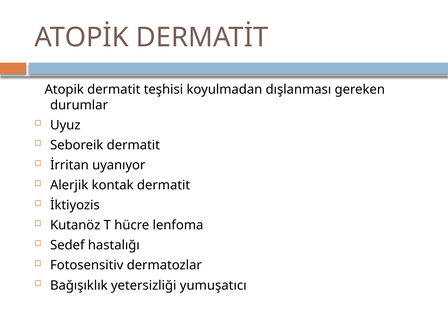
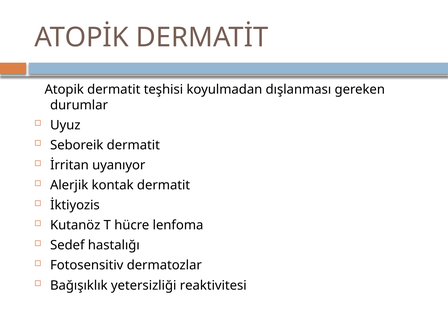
yumuşatıcı: yumuşatıcı -> reaktivitesi (213, 285)
